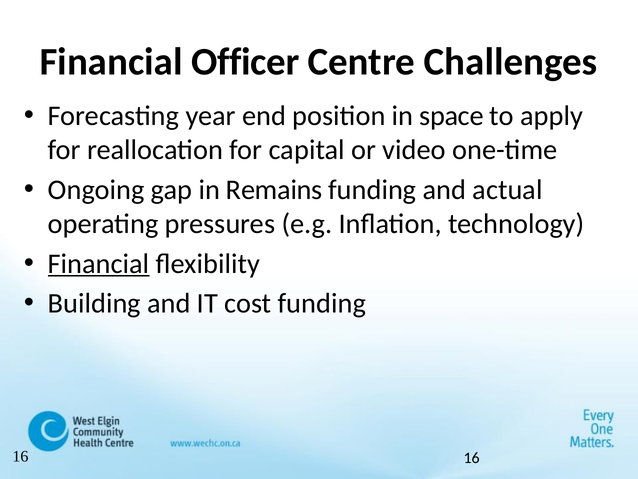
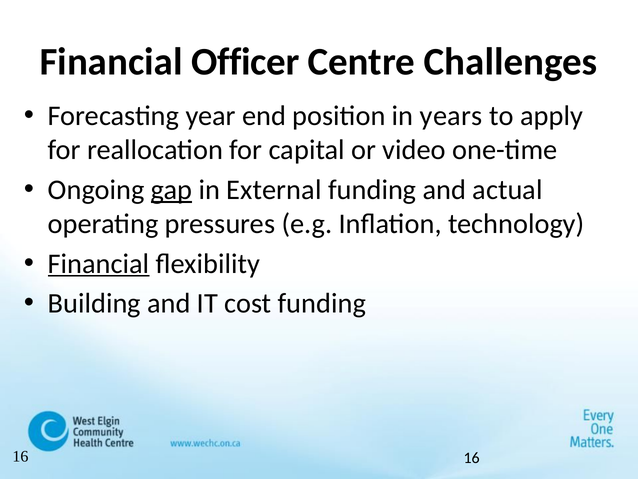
space: space -> years (451, 116)
gap underline: none -> present (172, 190)
Remains: Remains -> External (274, 190)
